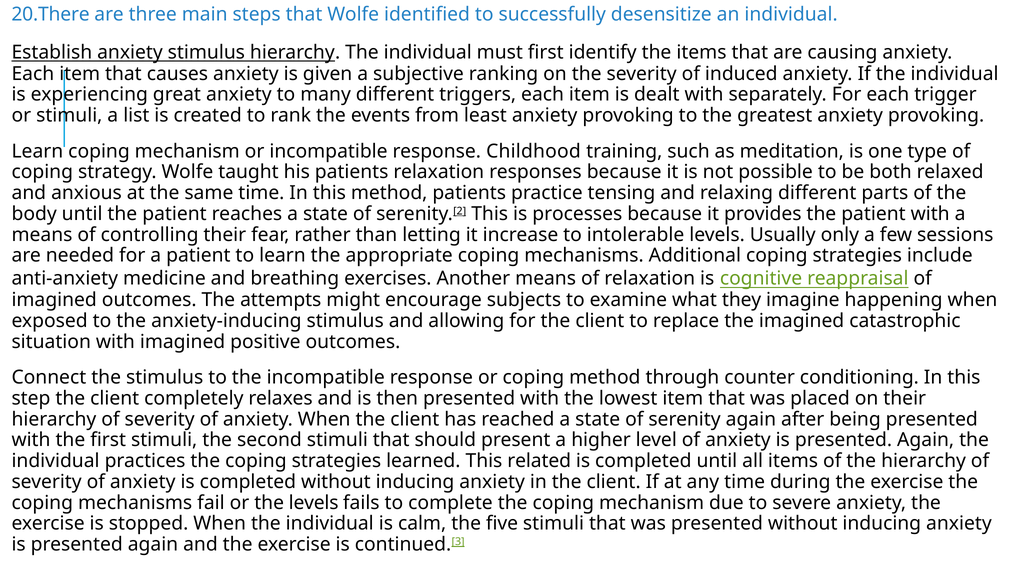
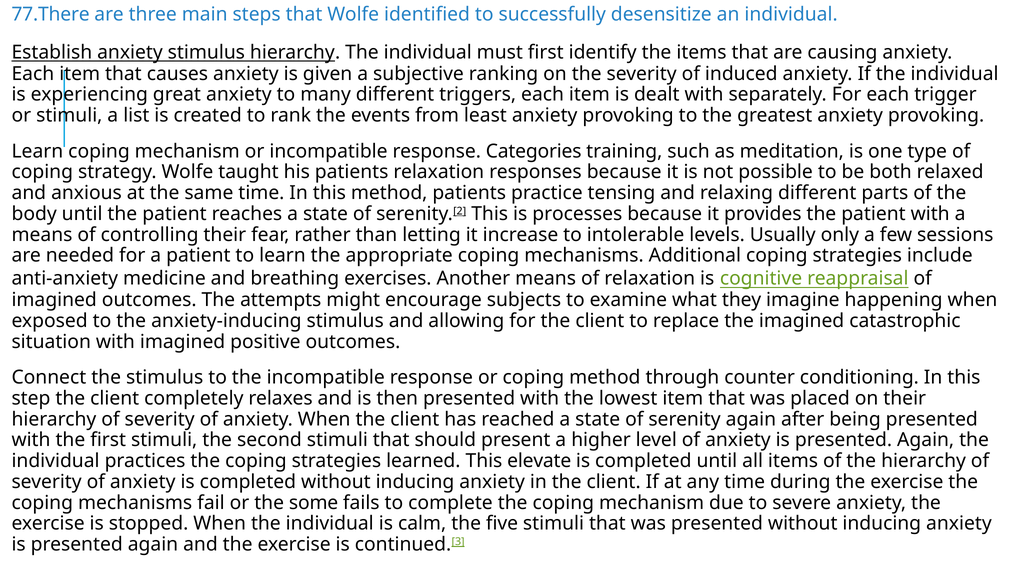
20.There: 20.There -> 77.There (51, 14)
Childhood: Childhood -> Categories (534, 151)
related: related -> elevate (539, 461)
the levels: levels -> some (314, 502)
